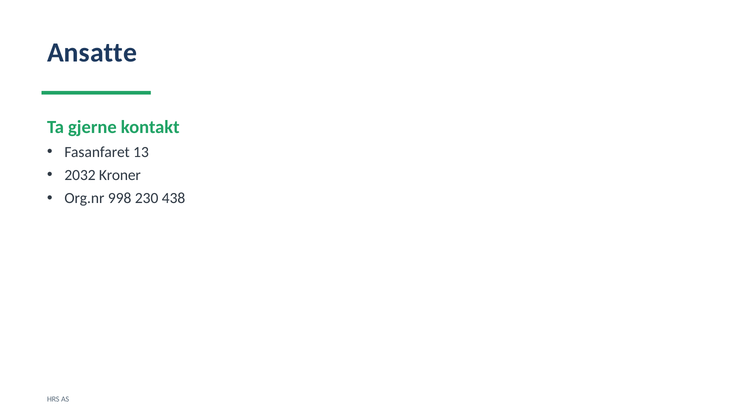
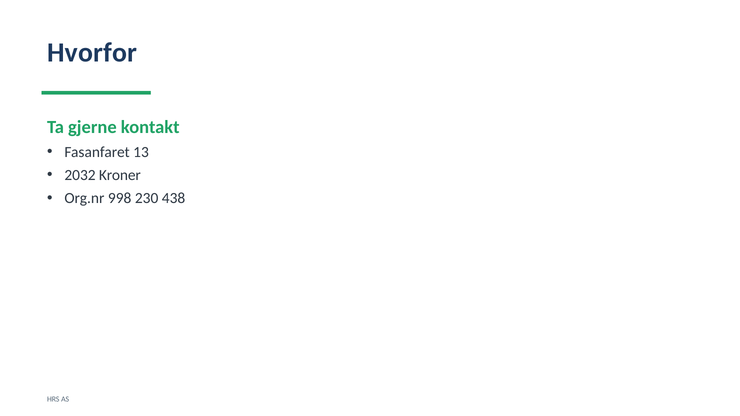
Ansatte: Ansatte -> Hvorfor (92, 53)
